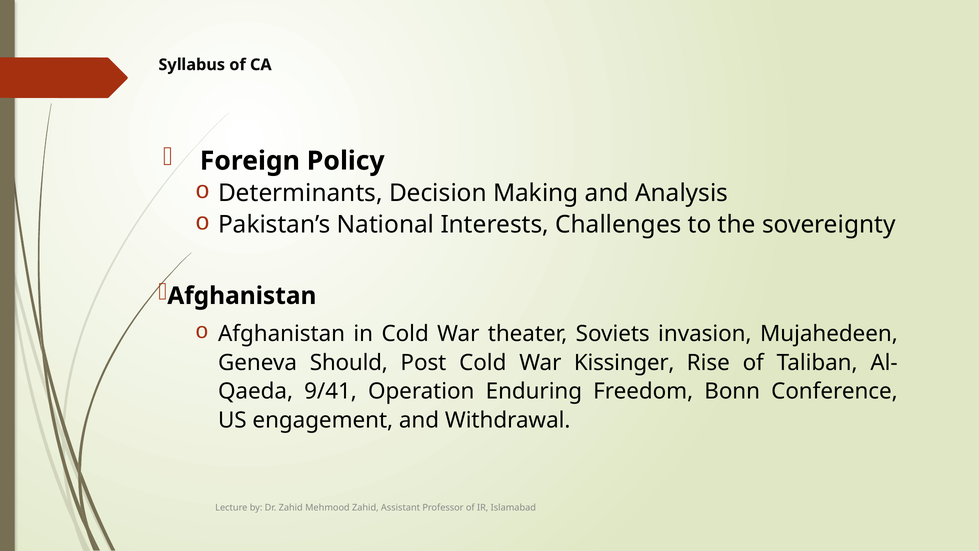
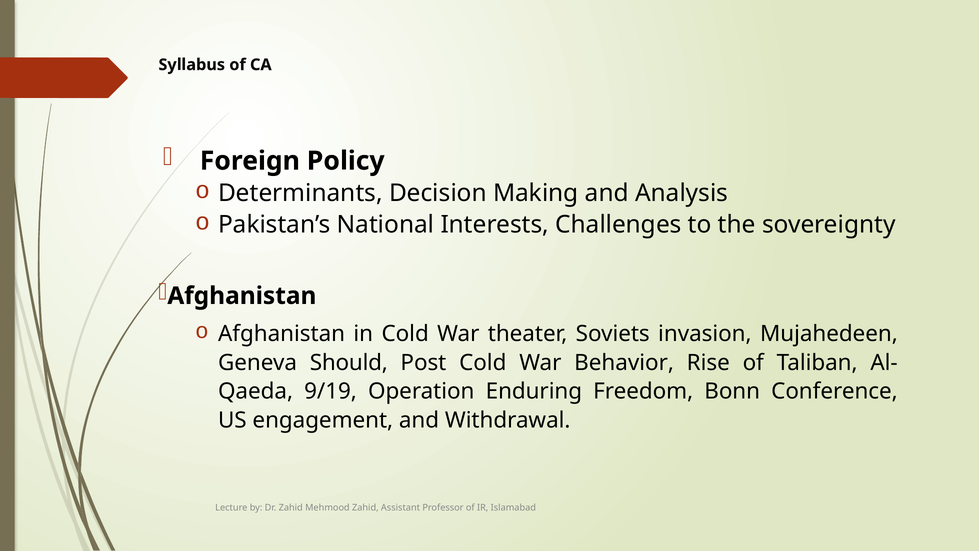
Kissinger: Kissinger -> Behavior (624, 363)
9/41: 9/41 -> 9/19 (331, 391)
